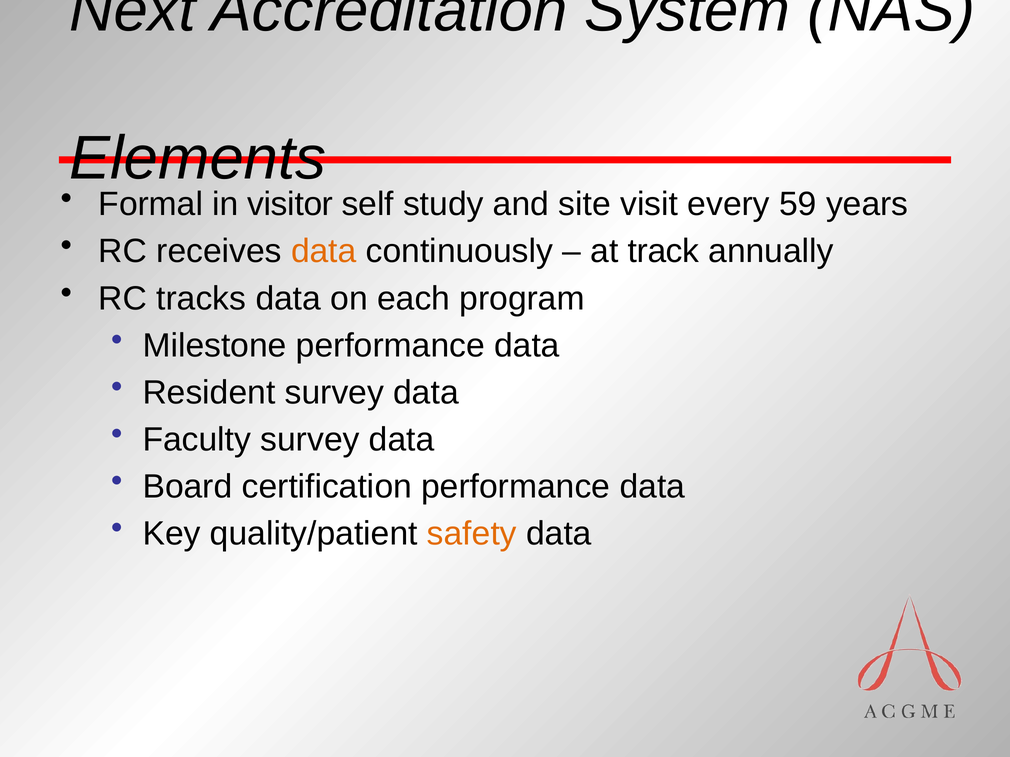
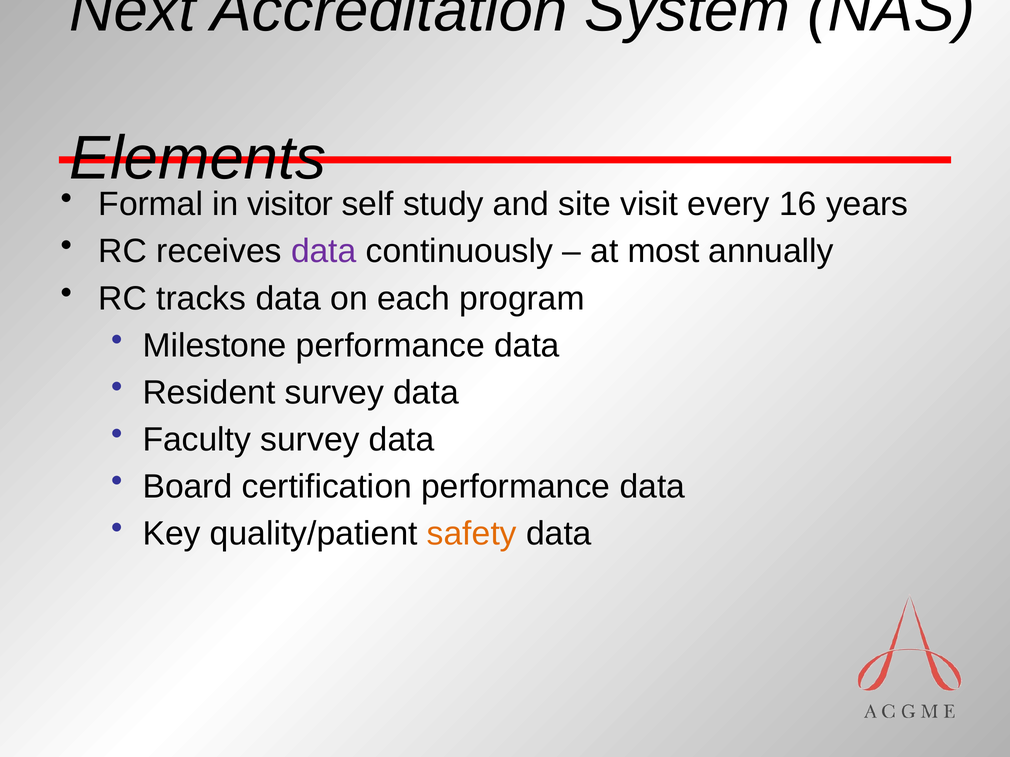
59: 59 -> 16 (798, 204)
data colour: orange -> purple (324, 251)
track: track -> most (664, 251)
